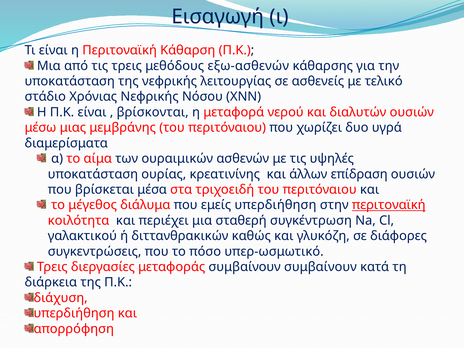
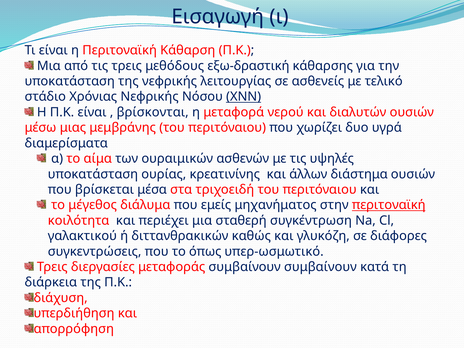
εξω-ασθενών: εξω-ασθενών -> εξω-δραστική (248, 66)
ΧΝΝ underline: none -> present (244, 97)
επίδραση: επίδραση -> διάστημα (359, 174)
εμείς υπερδιήθηση: υπερδιήθηση -> μηχανήματος (276, 205)
πόσο: πόσο -> όπως (205, 251)
